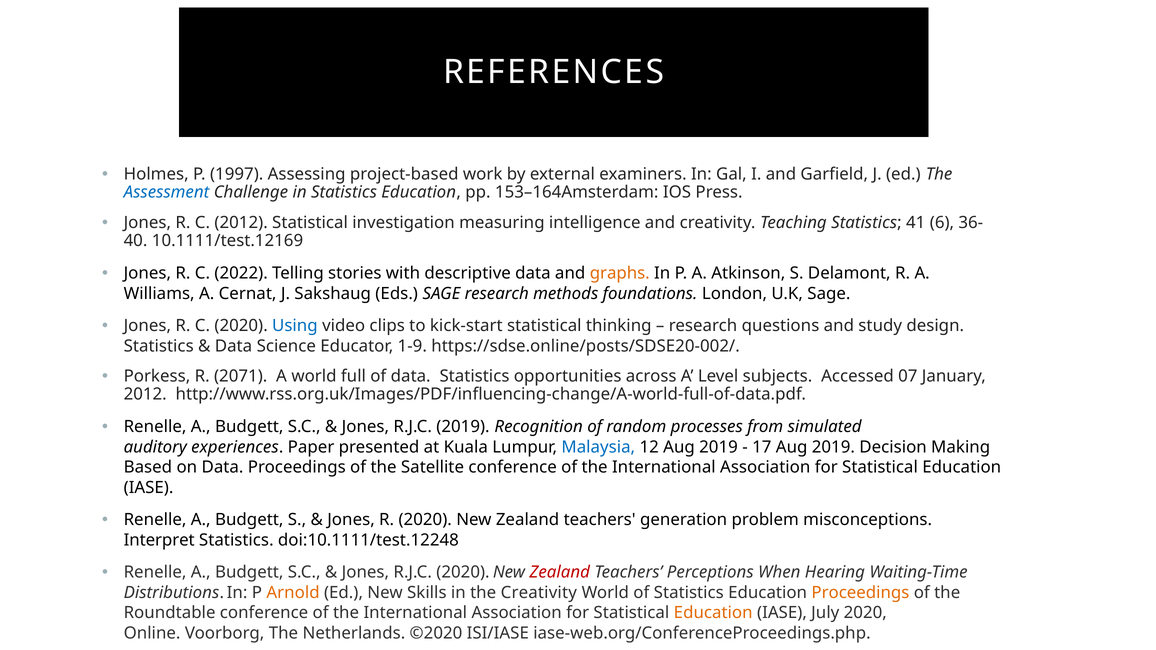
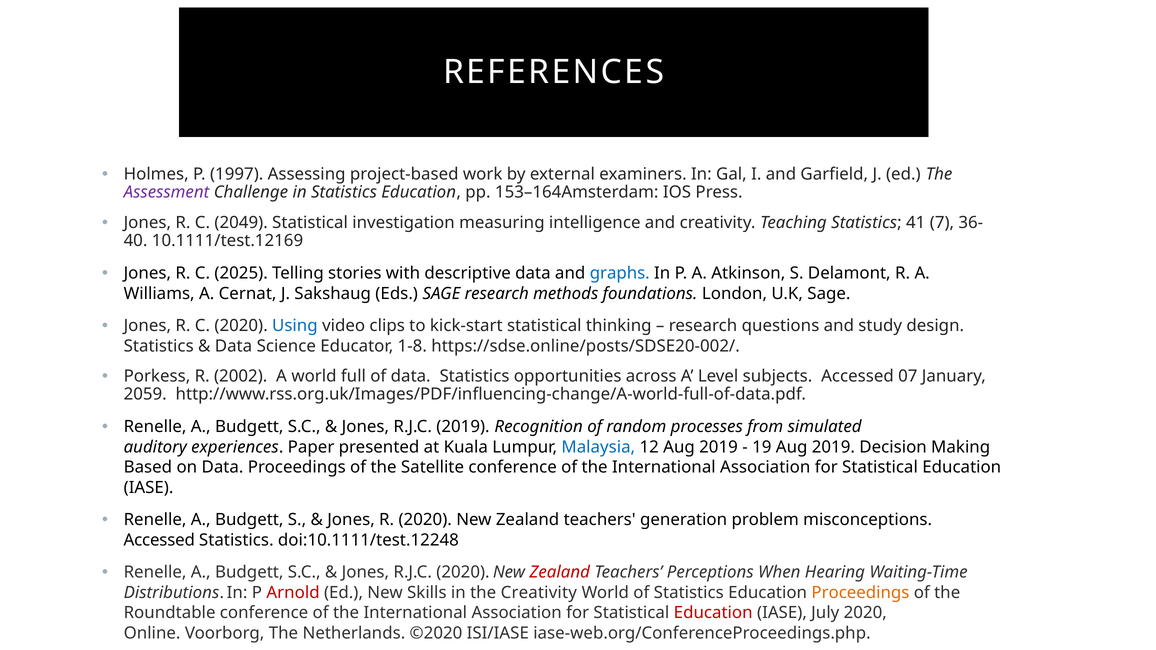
Assessment colour: blue -> purple (166, 192)
C 2012: 2012 -> 2049 (241, 223)
6: 6 -> 7 (942, 223)
2022: 2022 -> 2025 (241, 273)
graphs colour: orange -> blue (620, 273)
1-9: 1-9 -> 1-8 (412, 346)
2071: 2071 -> 2002 (241, 376)
2012: 2012 -> 2059 (145, 394)
17: 17 -> 19 (762, 447)
Interpret: Interpret -> Accessed (159, 540)
Arnold colour: orange -> red (293, 593)
Education colour: orange -> red (713, 613)
